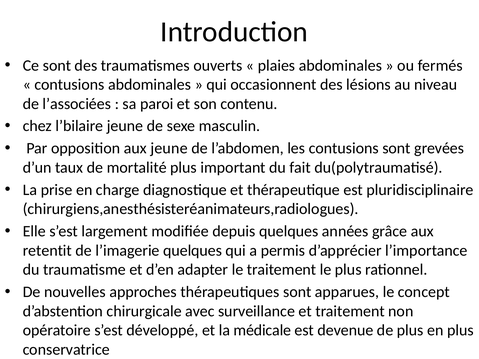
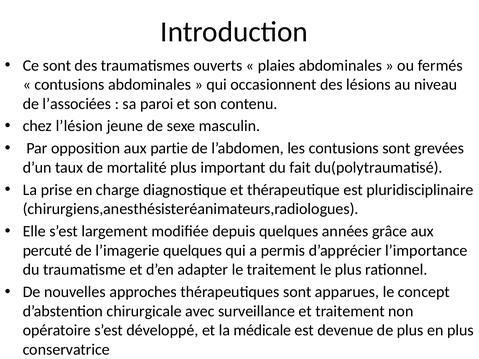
l’bilaire: l’bilaire -> l’lésion (79, 126)
aux jeune: jeune -> partie (169, 148)
retentit: retentit -> percuté (47, 251)
